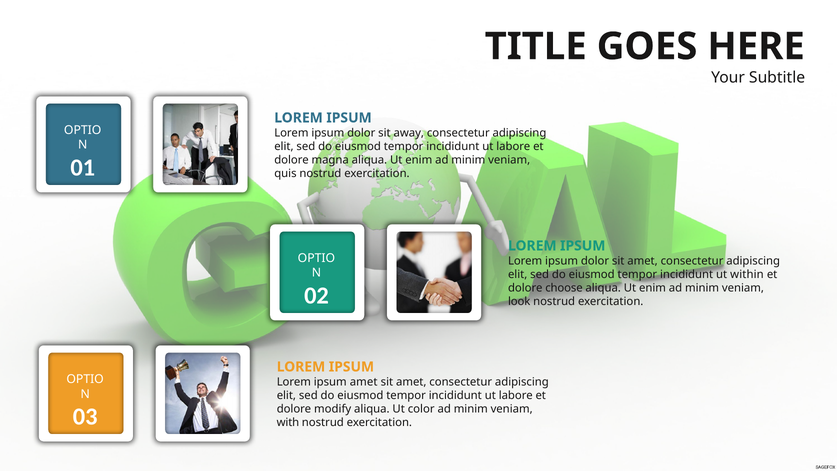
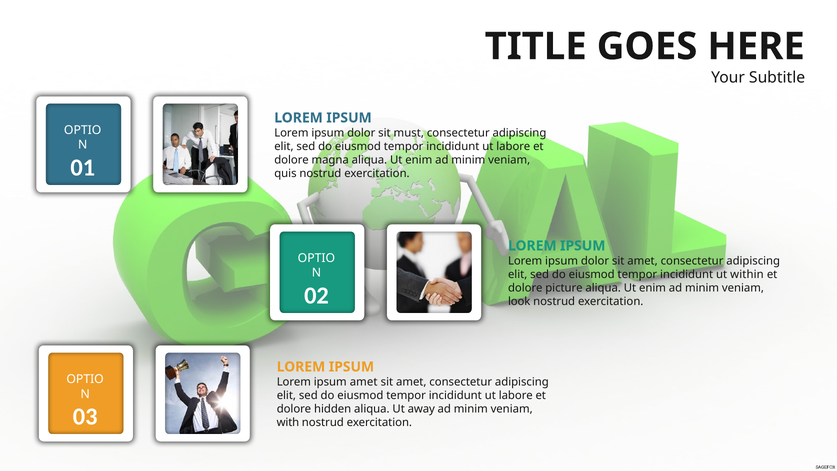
away: away -> must (409, 133)
choose: choose -> picture (564, 288)
modify: modify -> hidden (333, 409)
color: color -> away (421, 409)
